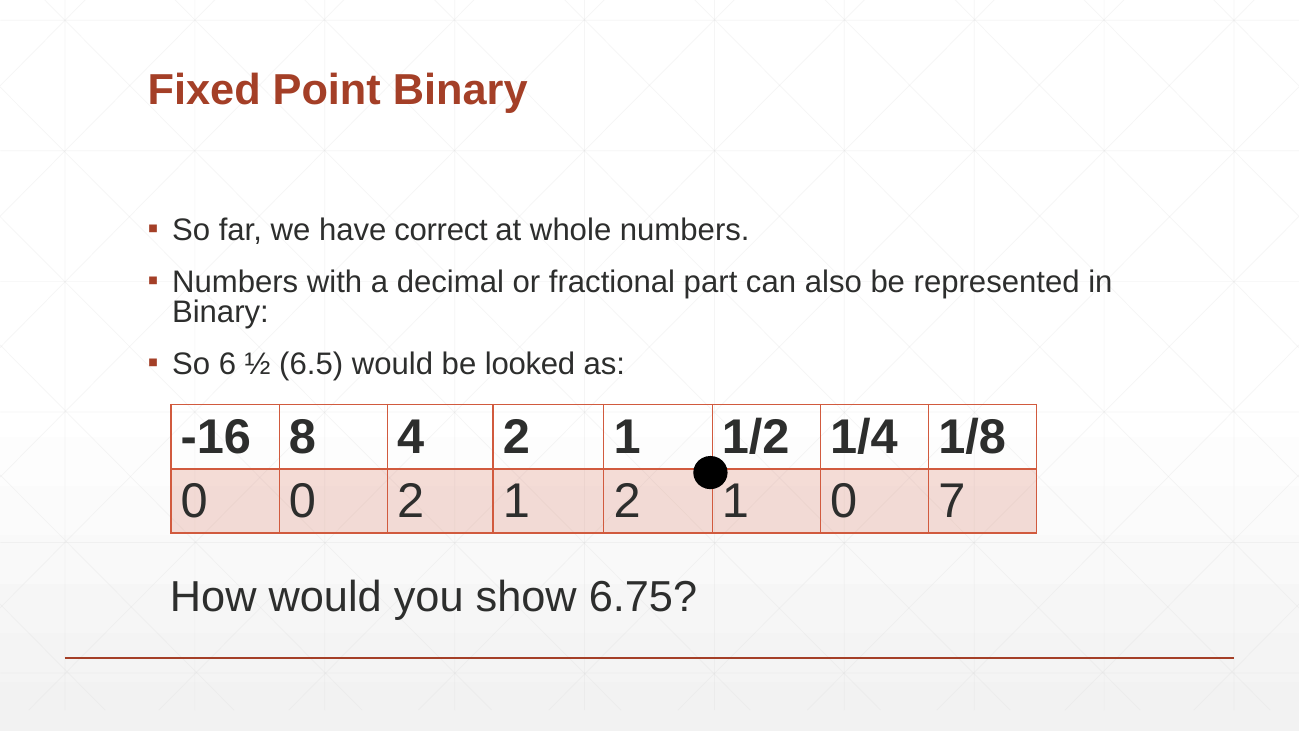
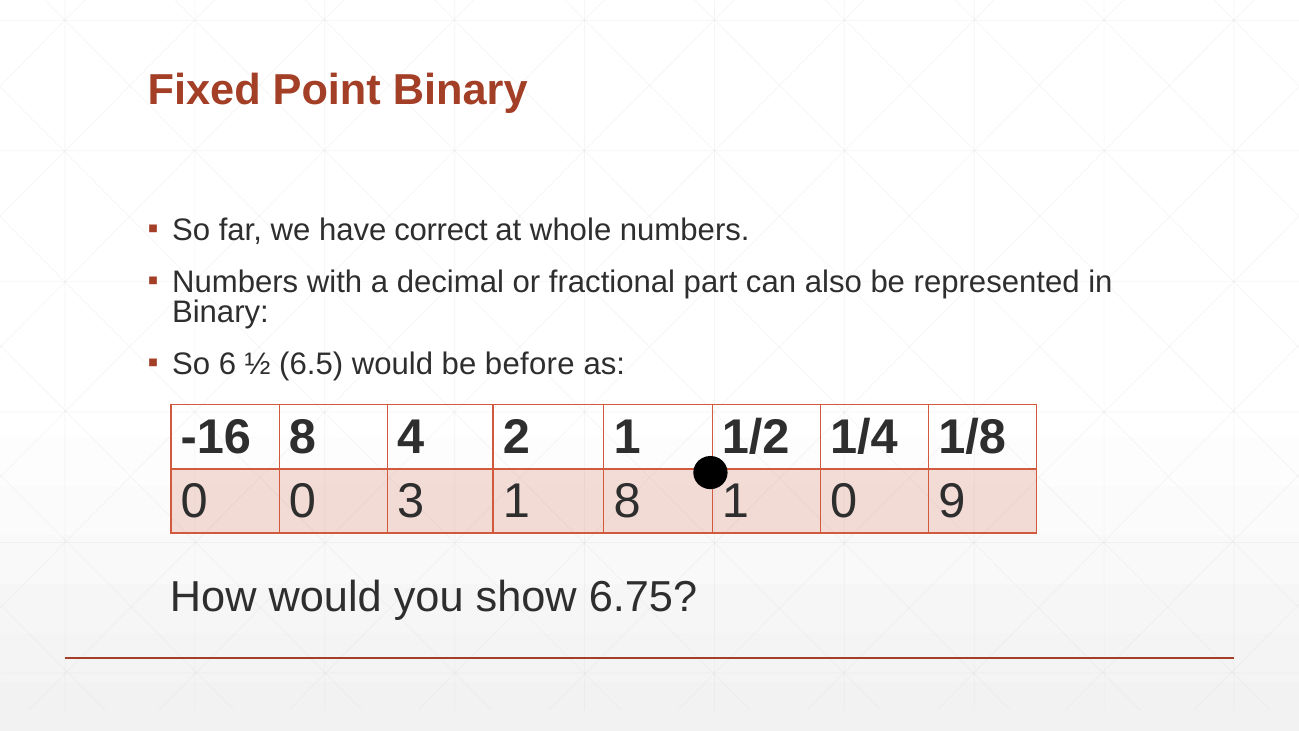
looked: looked -> before (530, 364)
0 2: 2 -> 3 (411, 501)
1 2: 2 -> 8 (627, 501)
7: 7 -> 9 (952, 501)
